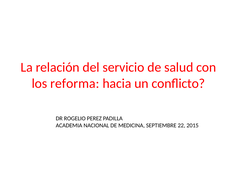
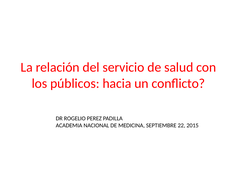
reforma: reforma -> públicos (75, 83)
